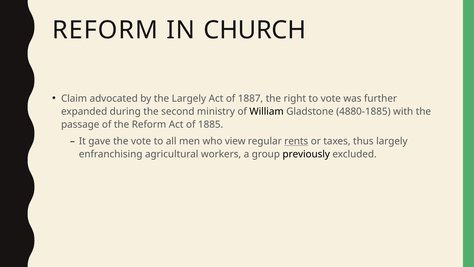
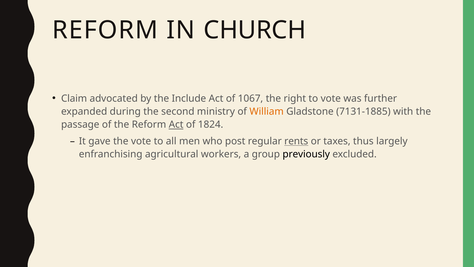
the Largely: Largely -> Include (189, 98)
1887: 1887 -> 1067 (251, 98)
William colour: black -> orange (267, 112)
4880-1885: 4880-1885 -> 7131-1885 (363, 112)
Act underline: none -> present (176, 125)
1885: 1885 -> 1824 (211, 125)
view: view -> post (235, 141)
